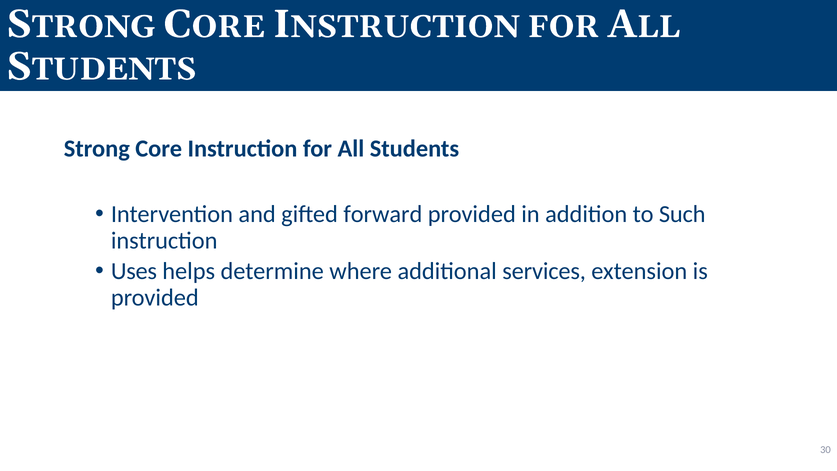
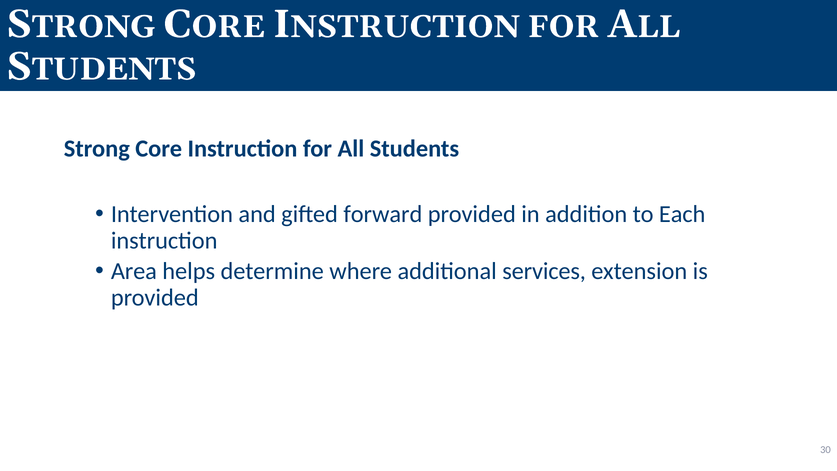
Such: Such -> Each (682, 214)
Uses: Uses -> Area (134, 271)
